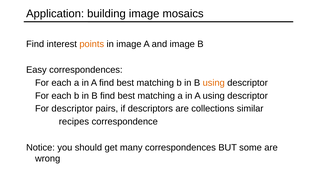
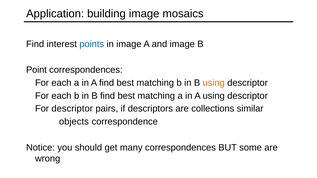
points colour: orange -> blue (92, 44)
Easy: Easy -> Point (36, 70)
recipes: recipes -> objects (74, 122)
